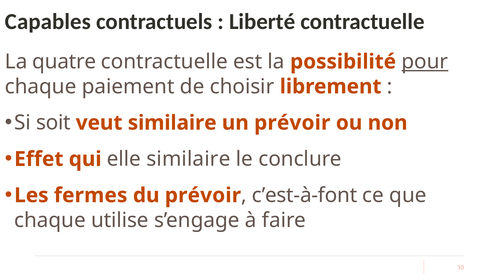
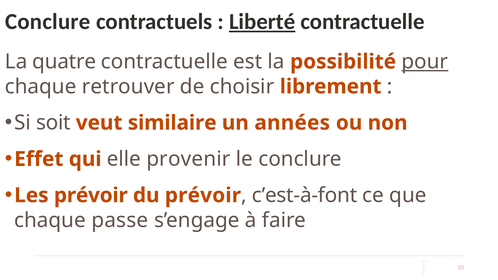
Capables: Capables -> Conclure (48, 22)
Liberté underline: none -> present (262, 22)
paiement: paiement -> retrouver (128, 87)
un prévoir: prévoir -> années (292, 123)
elle similaire: similaire -> provenir (188, 159)
Les fermes: fermes -> prévoir (91, 195)
utilise: utilise -> passe (120, 220)
